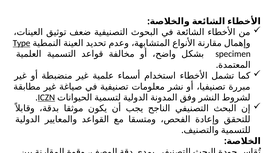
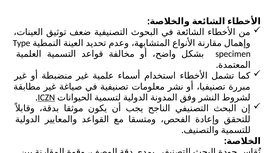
Type underline: present -> none (22, 43)
